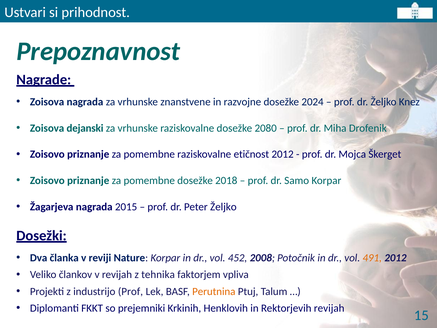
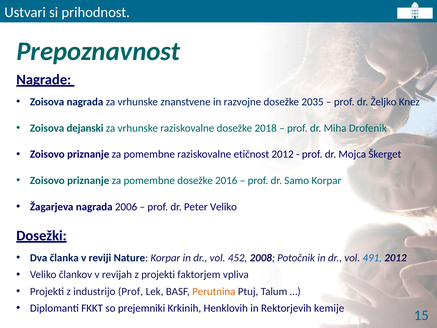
2024: 2024 -> 2035 (313, 102)
2080: 2080 -> 2018 (266, 128)
2018: 2018 -> 2016 (226, 180)
2015: 2015 -> 2006 (126, 207)
Peter Željko: Željko -> Veliko (223, 207)
491 colour: orange -> blue (372, 258)
z tehnika: tehnika -> projekti (158, 274)
Rektorjevih revijah: revijah -> kemije (329, 308)
